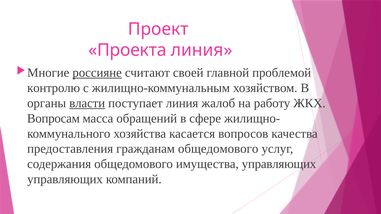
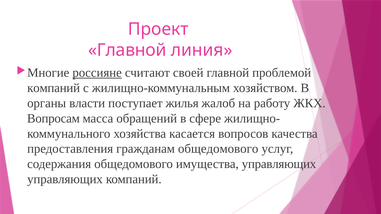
Проекта: Проекта -> Главной (127, 50)
контролю: контролю -> компаний (54, 88)
власти underline: present -> none (87, 103)
поступает линия: линия -> жилья (182, 103)
